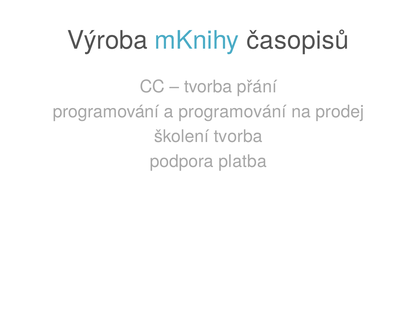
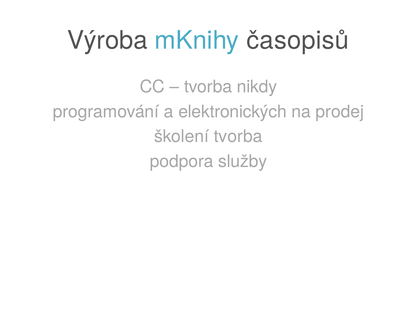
přání: přání -> nikdy (257, 87)
a programování: programování -> elektronických (233, 112)
platba: platba -> služby (243, 161)
